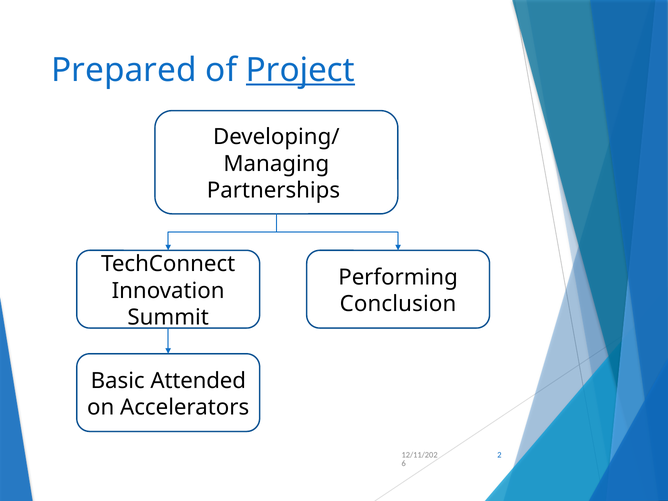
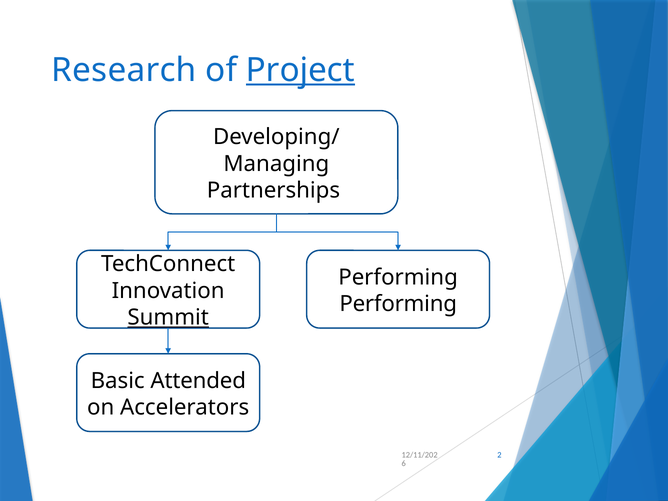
Prepared: Prepared -> Research (124, 70)
Conclusion: Conclusion -> Performing (398, 304)
Summit underline: none -> present (168, 317)
